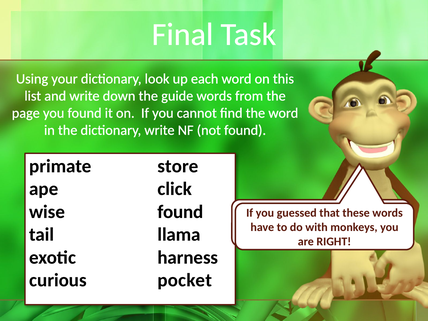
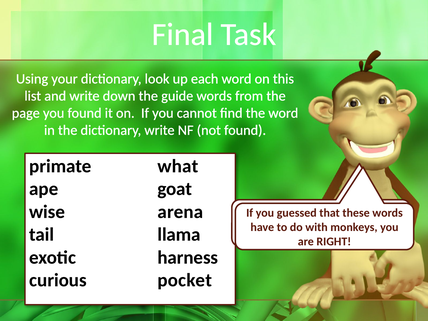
primate store: store -> what (178, 166)
click: click -> goat (175, 189)
wise found: found -> arena (180, 212)
